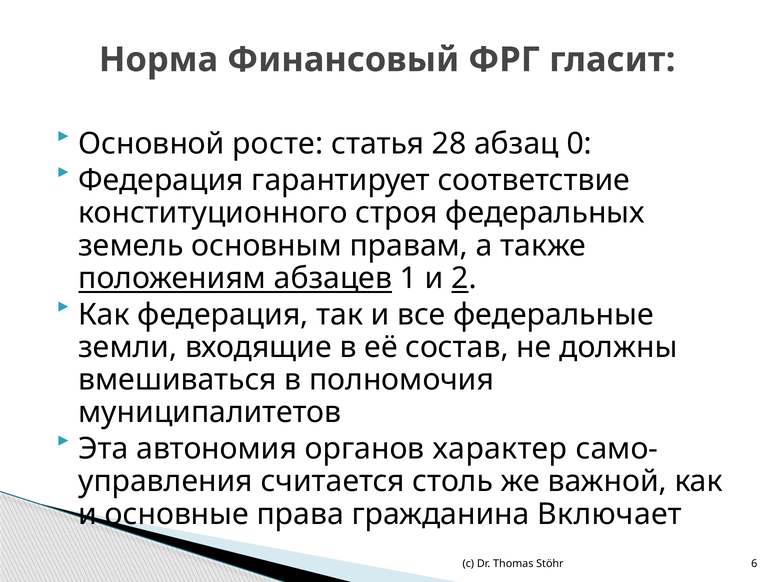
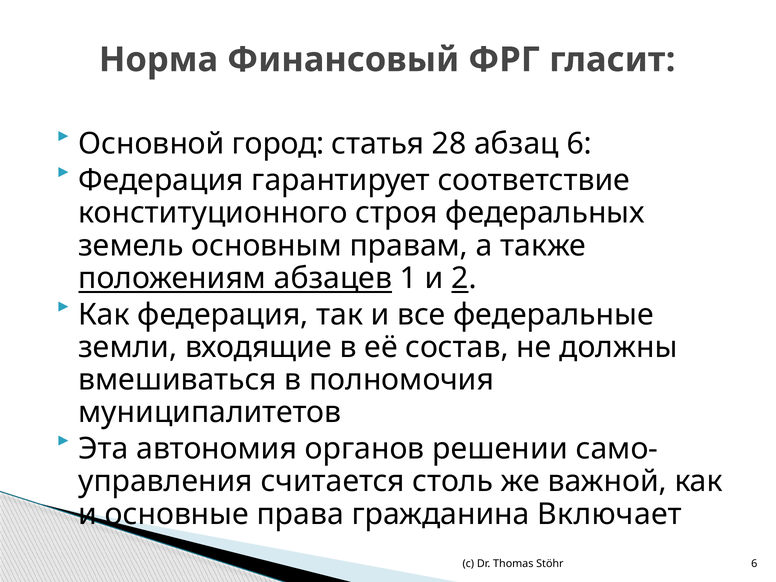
росте: росте -> город (278, 144)
абзац 0: 0 -> 6 (579, 144)
характер: характер -> решении (500, 449)
